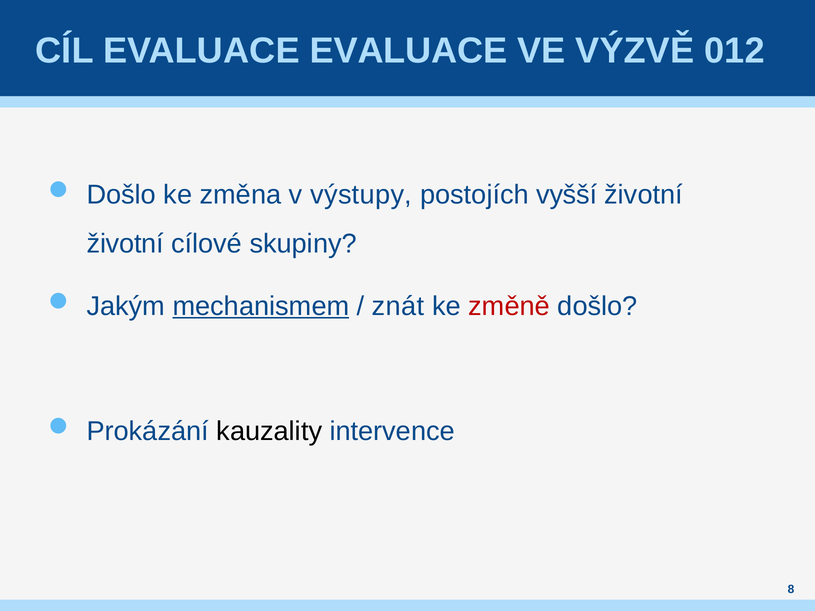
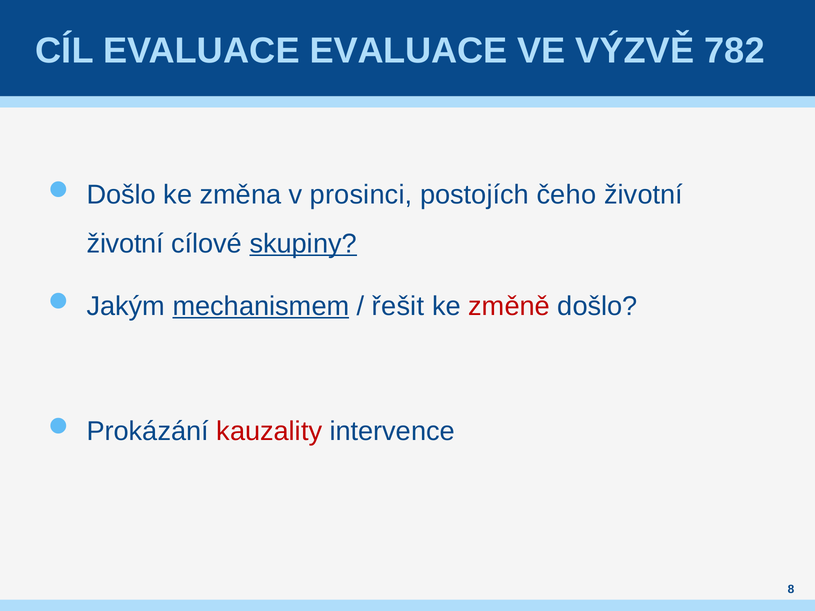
012: 012 -> 782 (734, 51)
výstupy: výstupy -> prosinci (361, 195)
vyšší: vyšší -> čeho (566, 195)
skupiny underline: none -> present (303, 244)
znát: znát -> řešit (398, 306)
kauzality colour: black -> red (269, 431)
